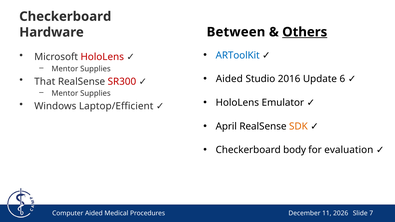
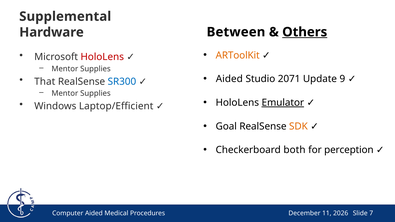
Checkerboard: Checkerboard -> Supplemental (65, 16)
ARToolKit colour: blue -> orange (238, 55)
2016: 2016 -> 2071 (289, 79)
6: 6 -> 9 (342, 79)
SR300 colour: red -> blue (122, 82)
Emulator underline: none -> present (283, 103)
April: April -> Goal (226, 126)
body: body -> both (294, 150)
evaluation: evaluation -> perception (349, 150)
